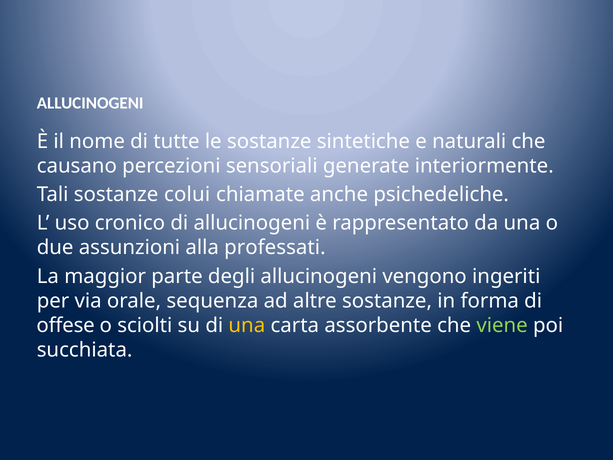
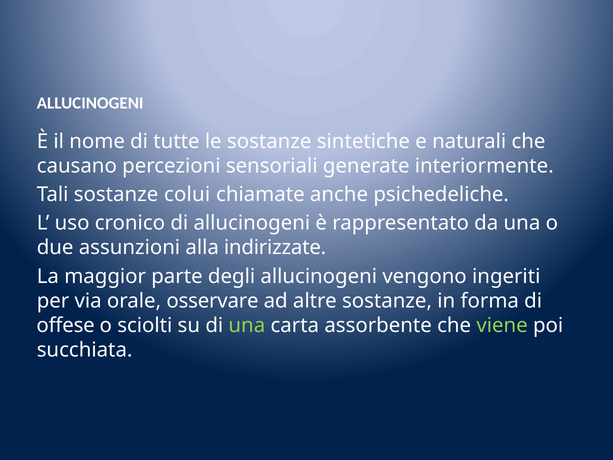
professati: professati -> indirizzate (275, 248)
sequenza: sequenza -> osservare (212, 301)
una colour: yellow -> light green (247, 325)
